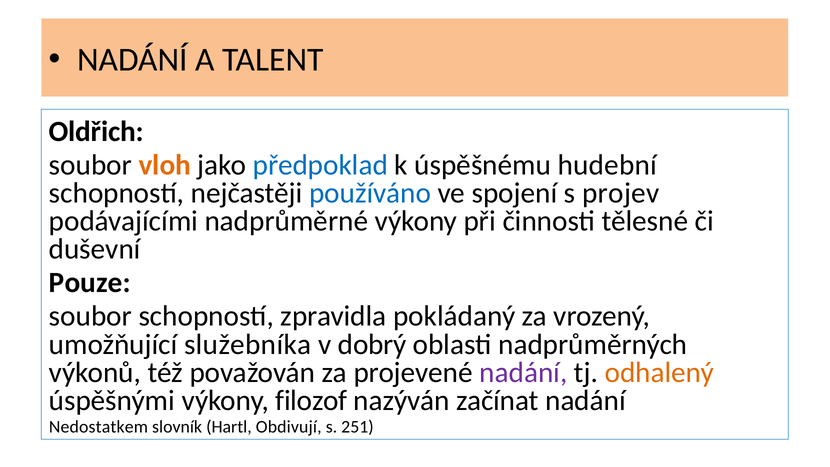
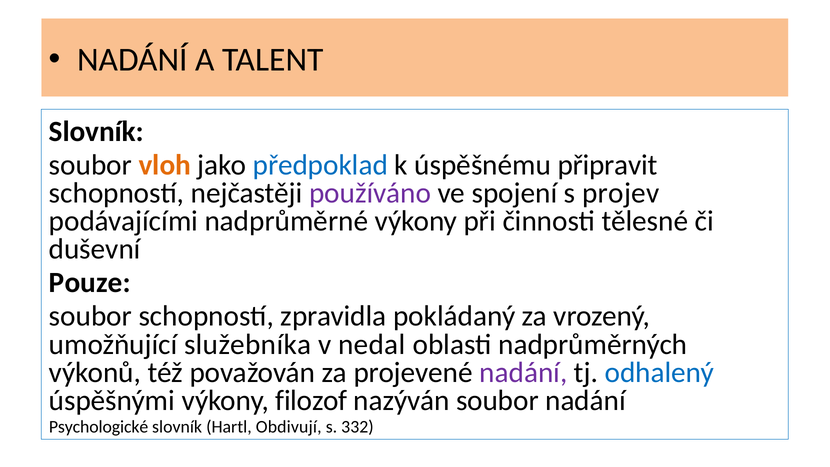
Oldřich: Oldřich -> Slovník (96, 131)
hudební: hudební -> připravit (608, 165)
používáno colour: blue -> purple (370, 193)
dobrý: dobrý -> nedal (372, 344)
odhalený colour: orange -> blue (659, 372)
nazýván začínat: začínat -> soubor (497, 401)
Nedostatkem: Nedostatkem -> Psychologické (99, 427)
251: 251 -> 332 (357, 427)
